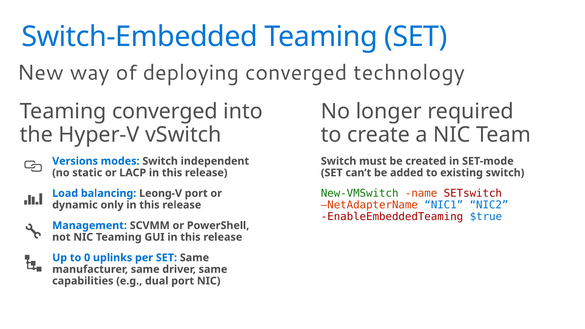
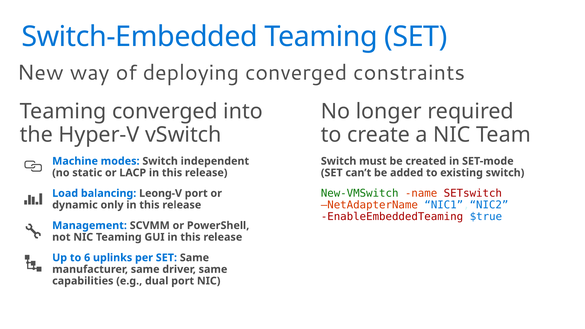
technology: technology -> constraints (409, 73)
Versions: Versions -> Machine (75, 161)
0: 0 -> 6 (87, 258)
